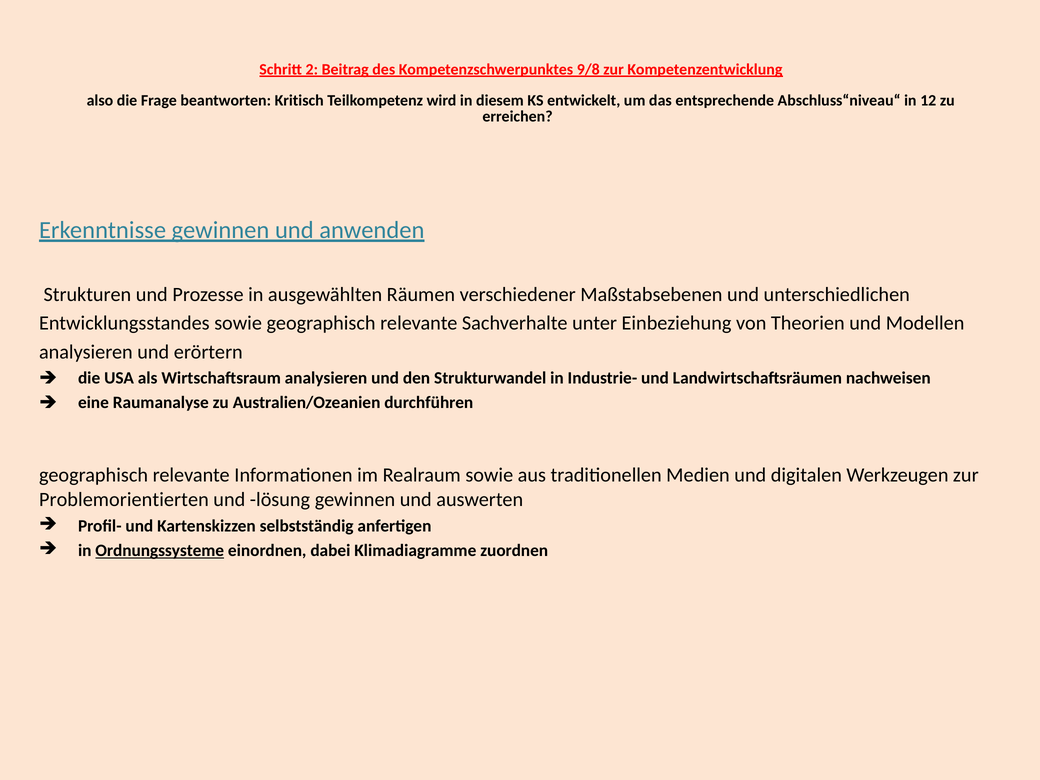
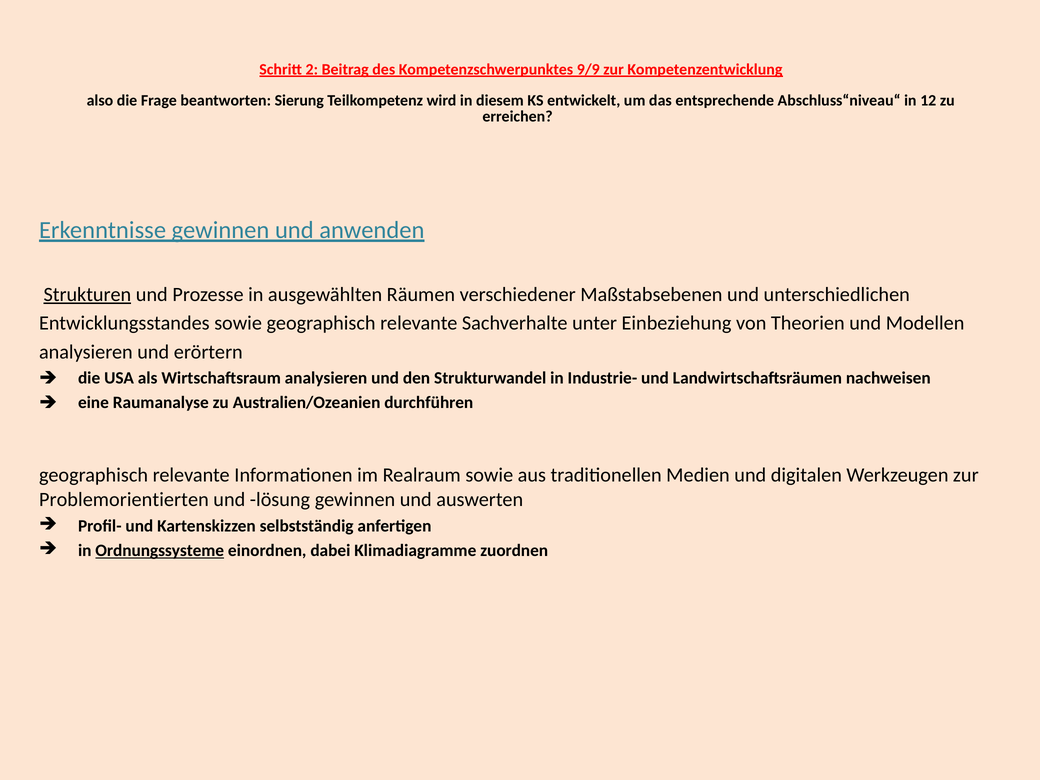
9/8: 9/8 -> 9/9 (588, 69)
Kritisch: Kritisch -> Sierung (299, 101)
Strukturen underline: none -> present (87, 295)
